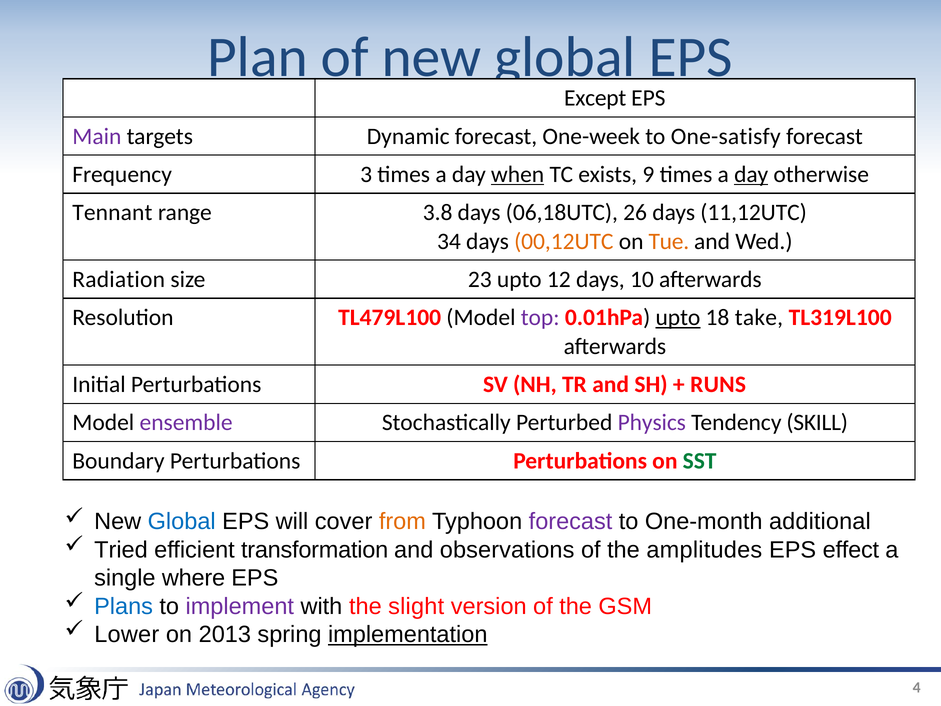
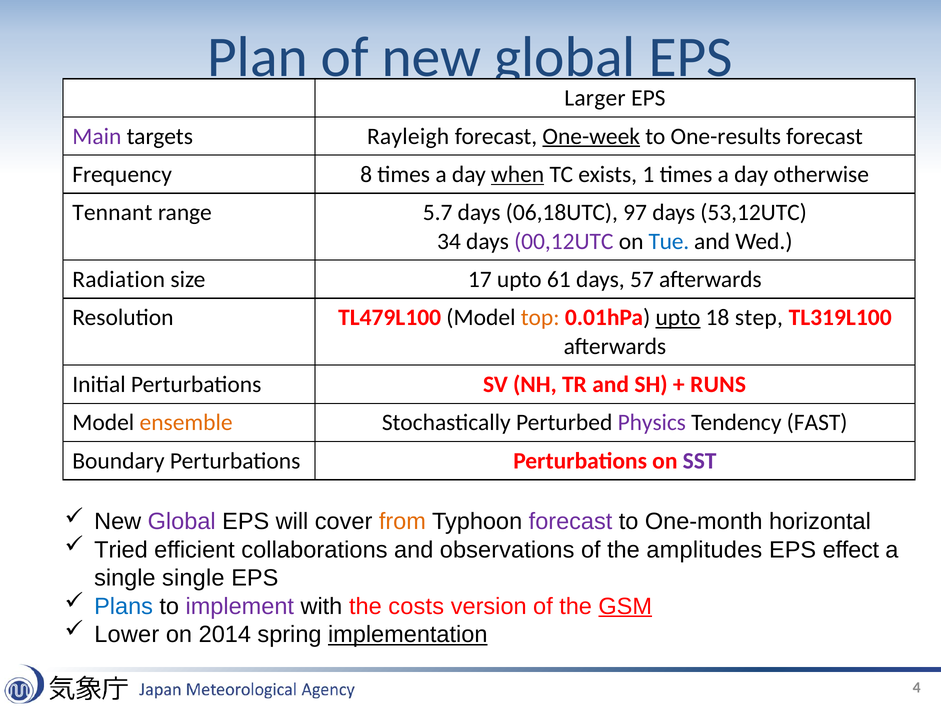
Except: Except -> Larger (595, 98)
Dynamic: Dynamic -> Rayleigh (408, 136)
One-week underline: none -> present (591, 136)
One-satisfy: One-satisfy -> One-results (726, 136)
3: 3 -> 8 (366, 174)
9: 9 -> 1 (648, 174)
day underline: present -> none (751, 174)
3.8: 3.8 -> 5.7 (438, 213)
26: 26 -> 97 (635, 213)
11,12UTC: 11,12UTC -> 53,12UTC (754, 213)
00,12UTC colour: orange -> purple (564, 241)
Tue colour: orange -> blue (669, 241)
23: 23 -> 17 (480, 279)
12: 12 -> 61 (559, 279)
10: 10 -> 57 (642, 279)
top colour: purple -> orange (540, 318)
take: take -> step (759, 318)
ensemble colour: purple -> orange (186, 423)
SKILL: SKILL -> FAST (817, 423)
SST colour: green -> purple (700, 461)
Global colour: blue -> purple (182, 521)
additional: additional -> horizontal (820, 521)
transformation: transformation -> collaborations (314, 550)
single where: where -> single (193, 578)
slight: slight -> costs (416, 606)
GSM underline: none -> present (625, 606)
2013: 2013 -> 2014 (225, 634)
